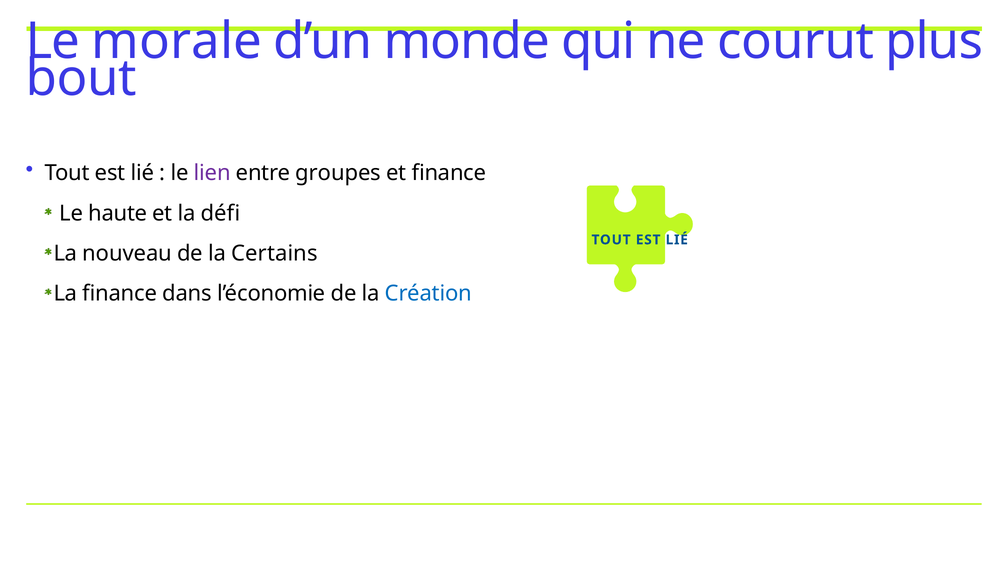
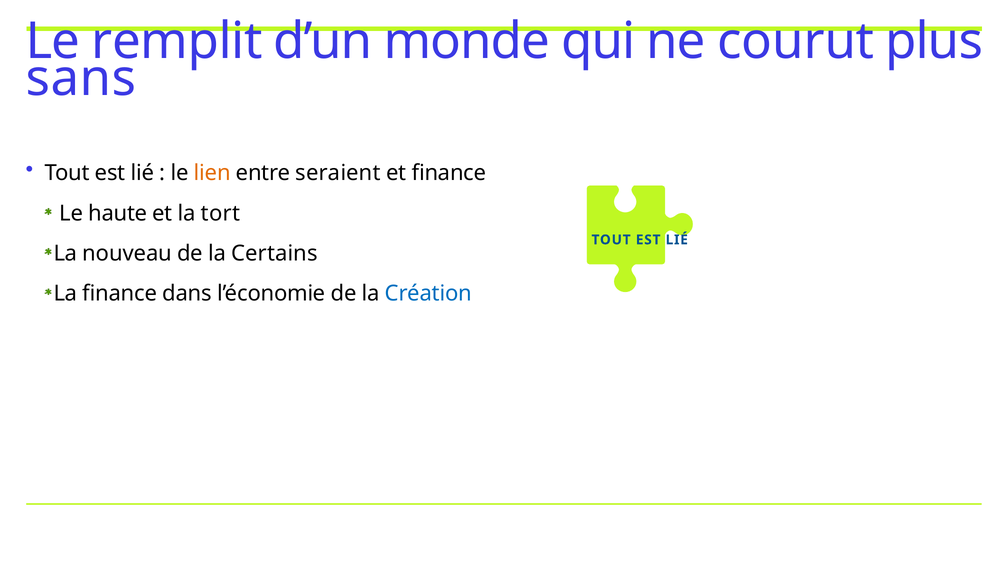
morale: morale -> remplit (177, 42)
bout: bout -> sans (81, 78)
lien colour: purple -> orange (212, 173)
groupes: groupes -> seraient (338, 173)
défi: défi -> tort (220, 213)
